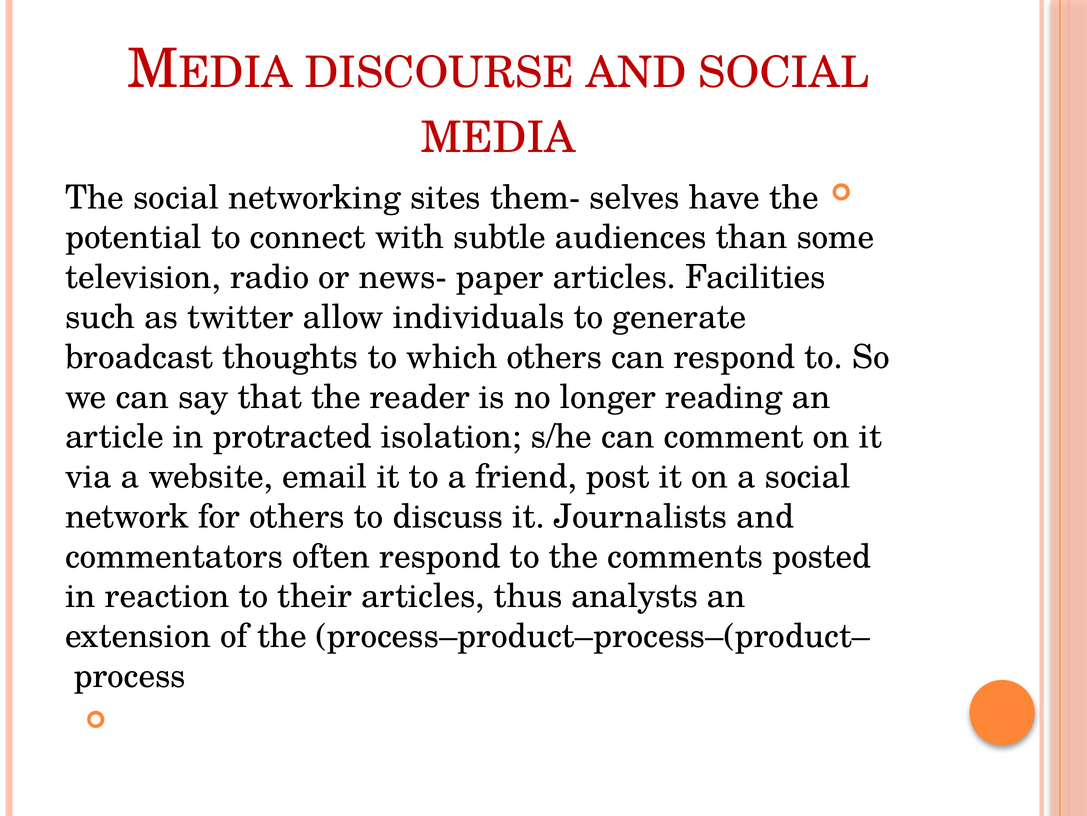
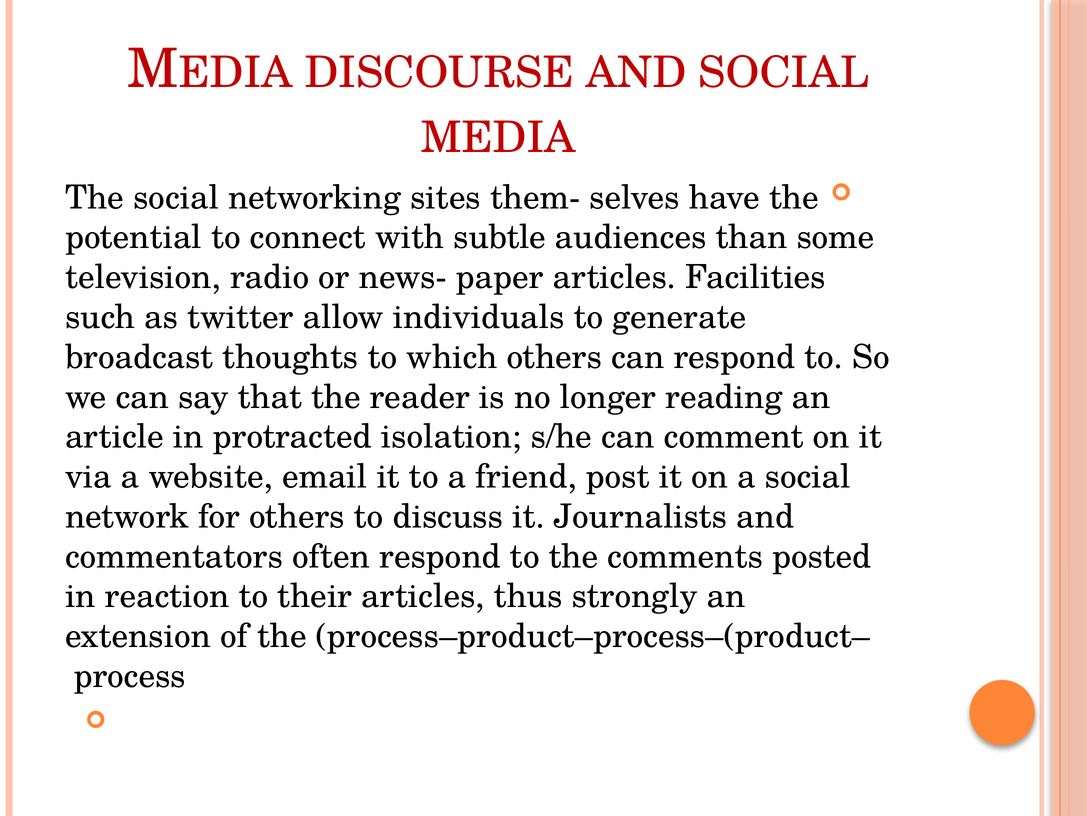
analysts: analysts -> strongly (635, 596)
